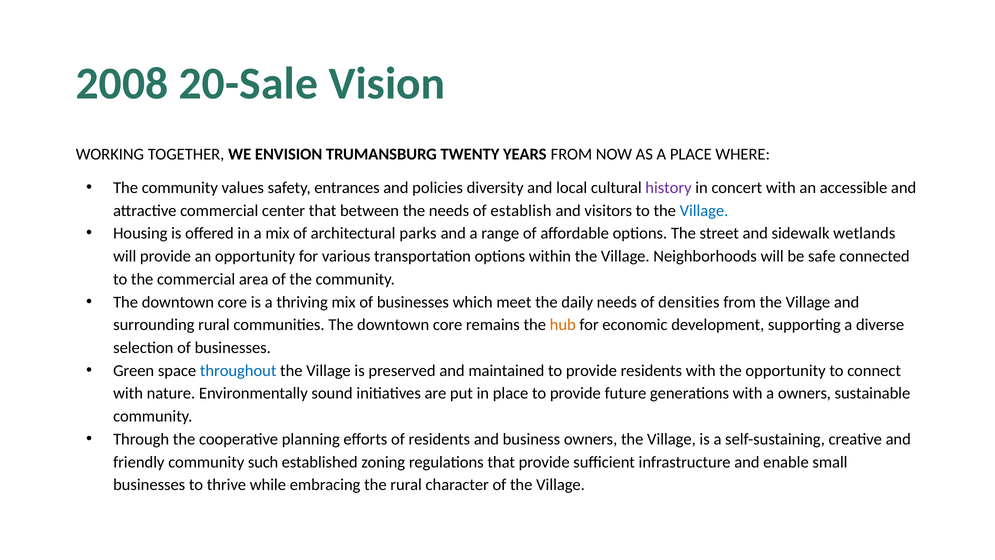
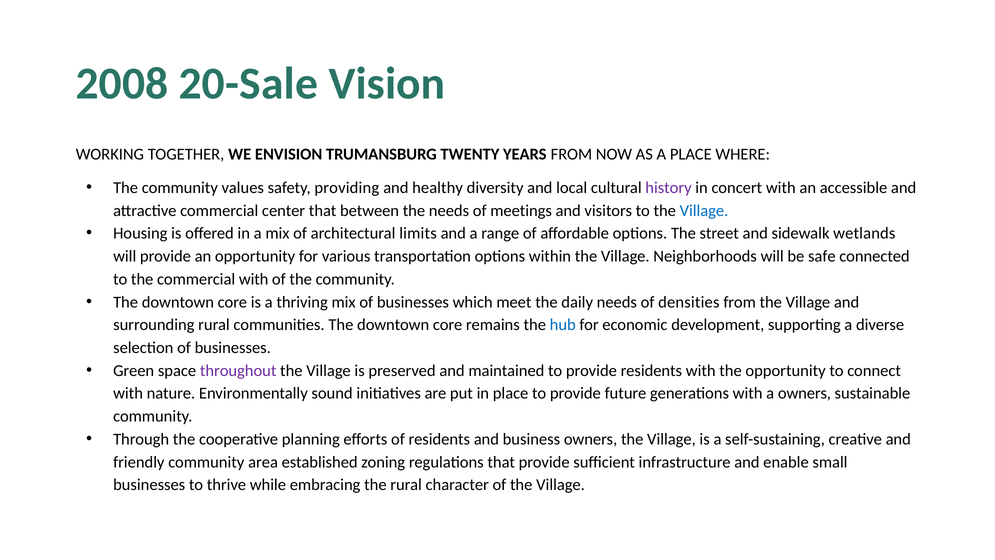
entrances: entrances -> providing (347, 188)
policies: policies -> healthy (438, 188)
establish: establish -> meetings (521, 210)
parks: parks -> limits (418, 233)
commercial area: area -> with (254, 279)
hub colour: orange -> blue (563, 325)
throughout colour: blue -> purple (238, 370)
such: such -> area (263, 462)
